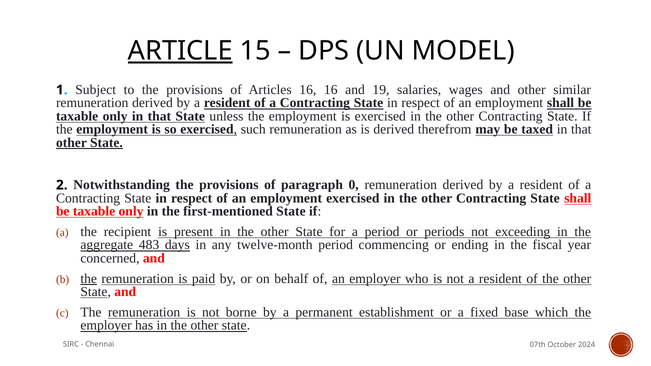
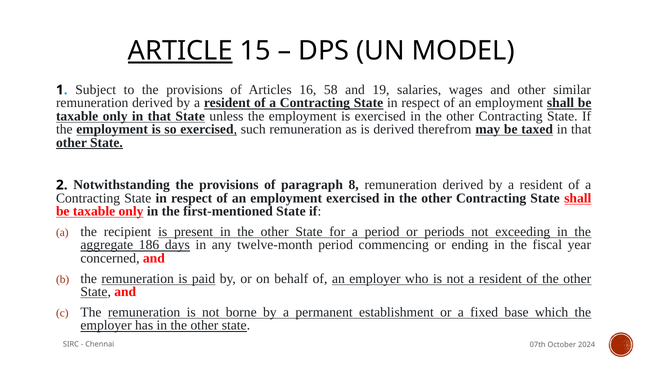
16 16: 16 -> 58 (331, 90)
0: 0 -> 8 (354, 185)
483: 483 -> 186 (149, 245)
the underline: present -> none (89, 279)
